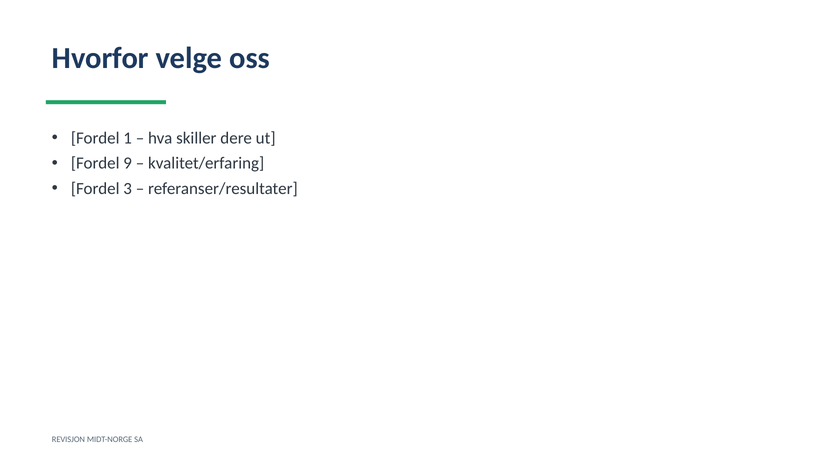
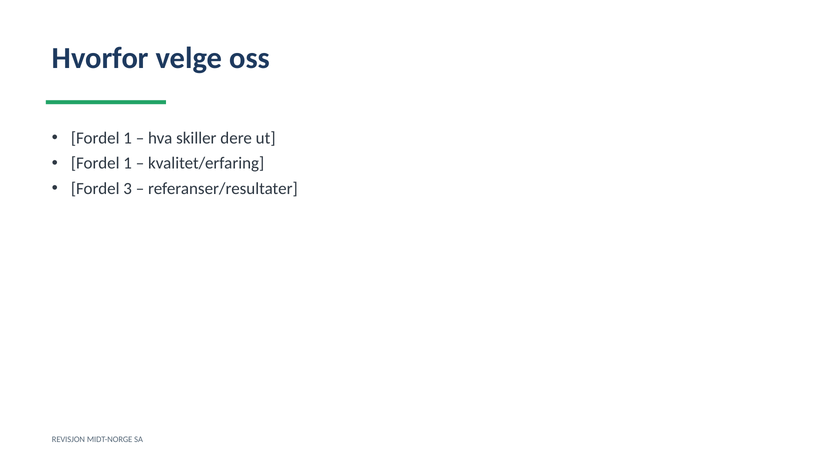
9: 9 -> 1 (128, 163)
